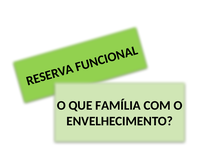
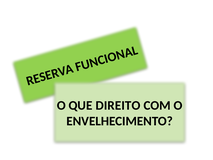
FAMÍLIA: FAMÍLIA -> DIREITO (118, 105)
